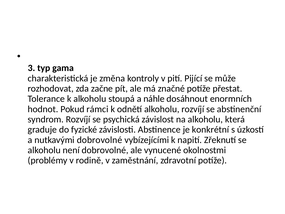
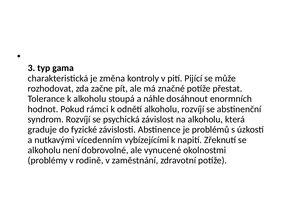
konkrétní: konkrétní -> problémů (211, 129)
nutkavými dobrovolné: dobrovolné -> vícedenním (100, 140)
